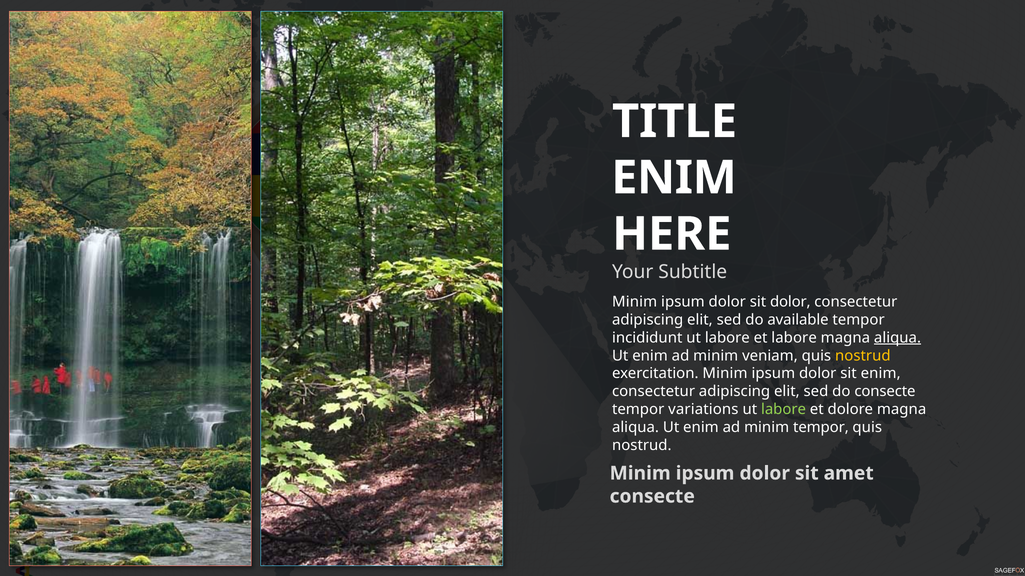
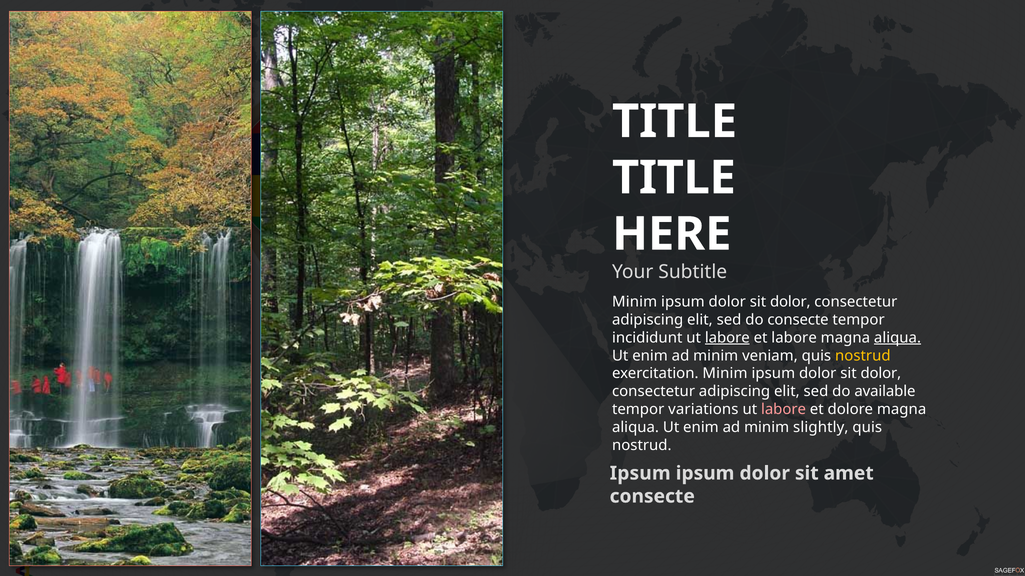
ENIM: ENIM -> TITLE (674, 178)
do available: available -> consecte (798, 320)
labore underline: none -> present (727, 338)
enim: enim -> dolor (881, 374)
do consecte: consecte -> available (885, 392)
labore colour: light green -> pink (784, 410)
minim tempor: tempor -> slightly (821, 428)
Minim: Minim -> Ipsum (640, 474)
